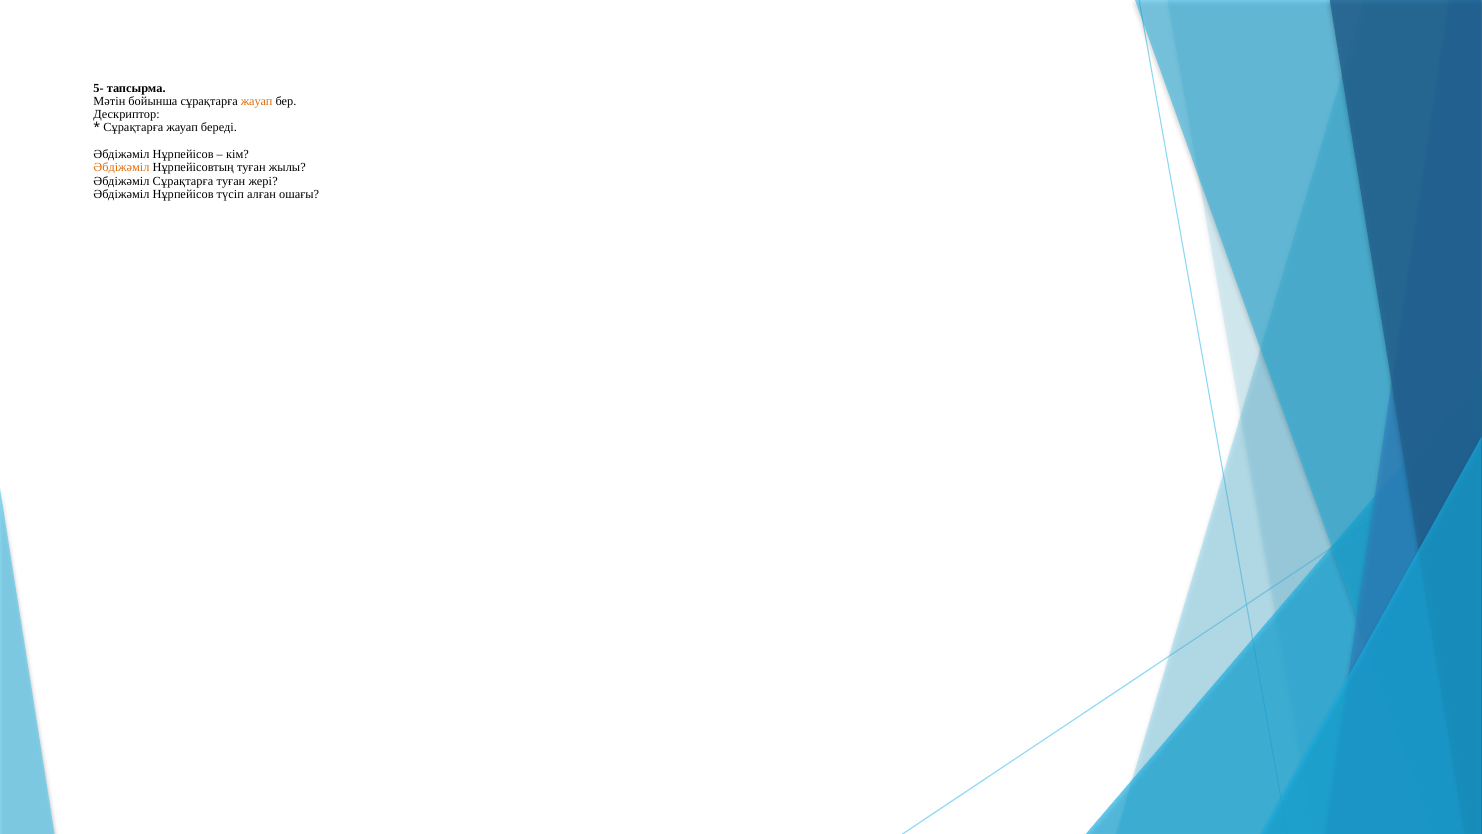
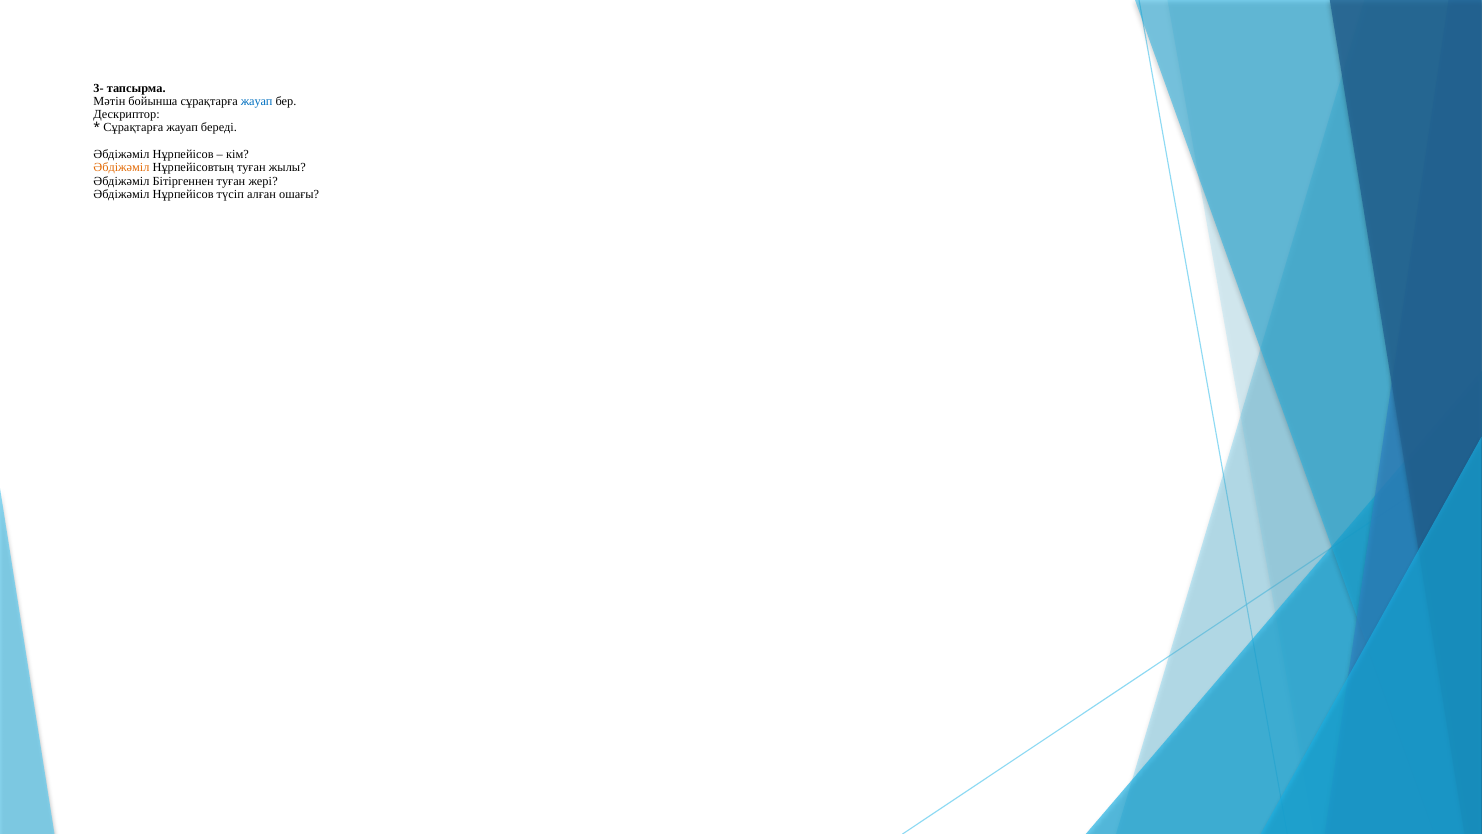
5-: 5- -> 3- (99, 88)
жауап colour: orange -> blue (257, 101)
Әбдіжәміл Сұрақтарға: Сұрақтарға -> Бітіргеннен (183, 181)
